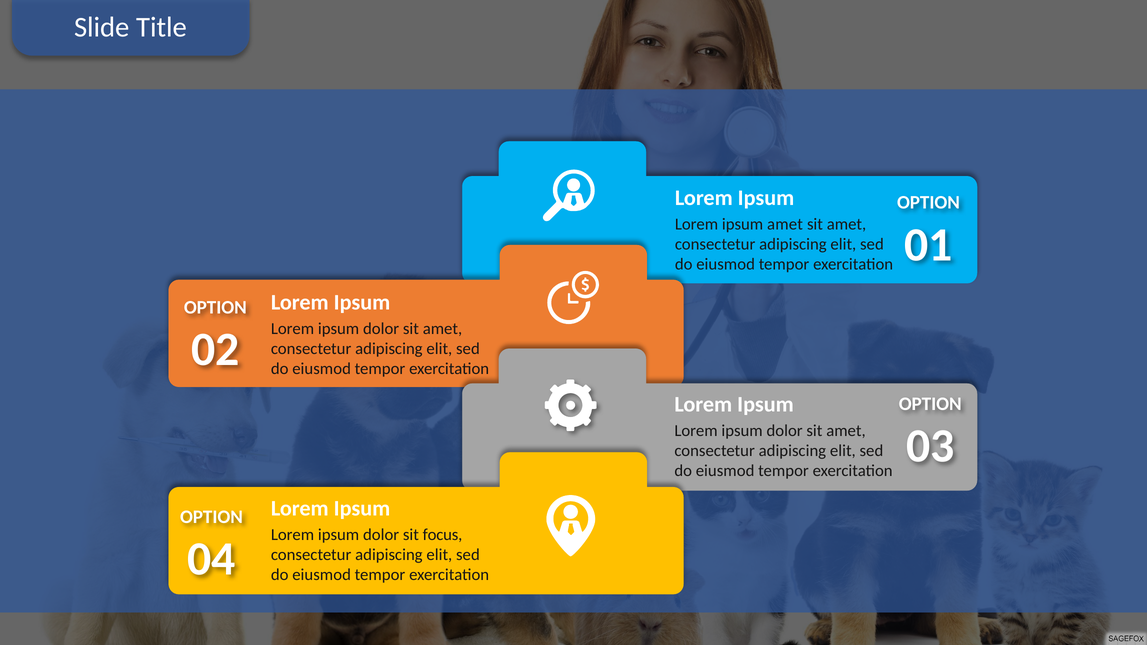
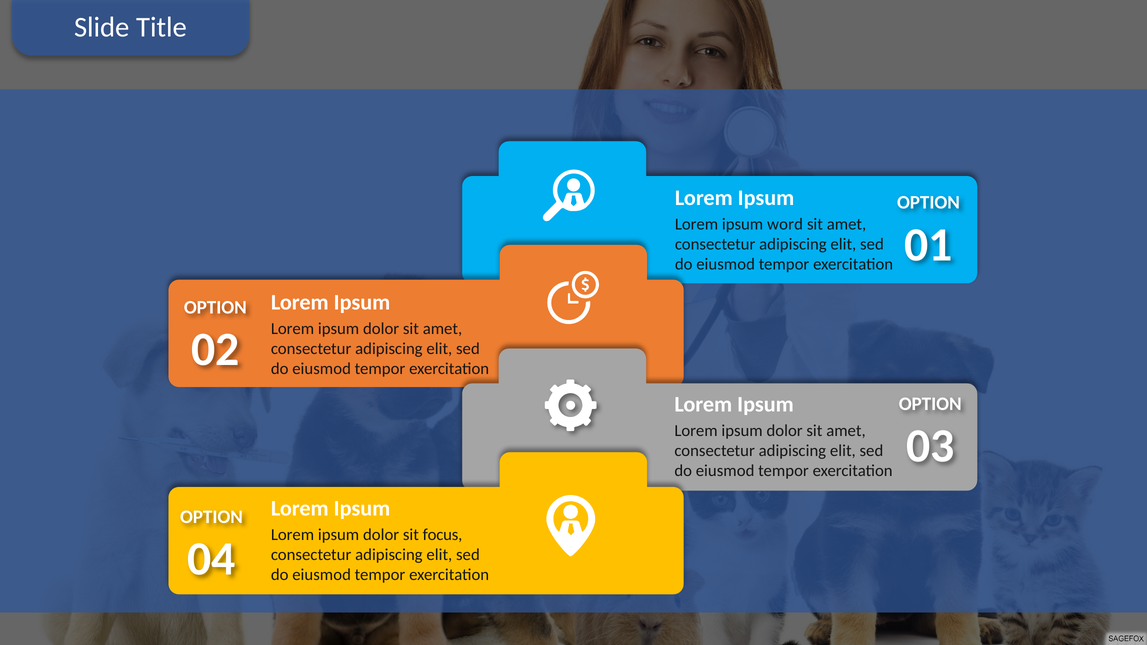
ipsum amet: amet -> word (785, 224)
